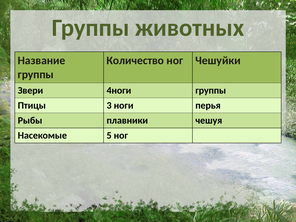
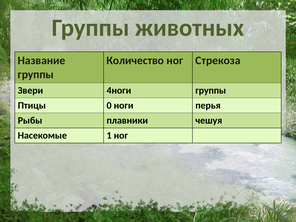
Чешуйки: Чешуйки -> Стрекоза (218, 60)
3: 3 -> 0 (109, 106)
5: 5 -> 1 (109, 136)
